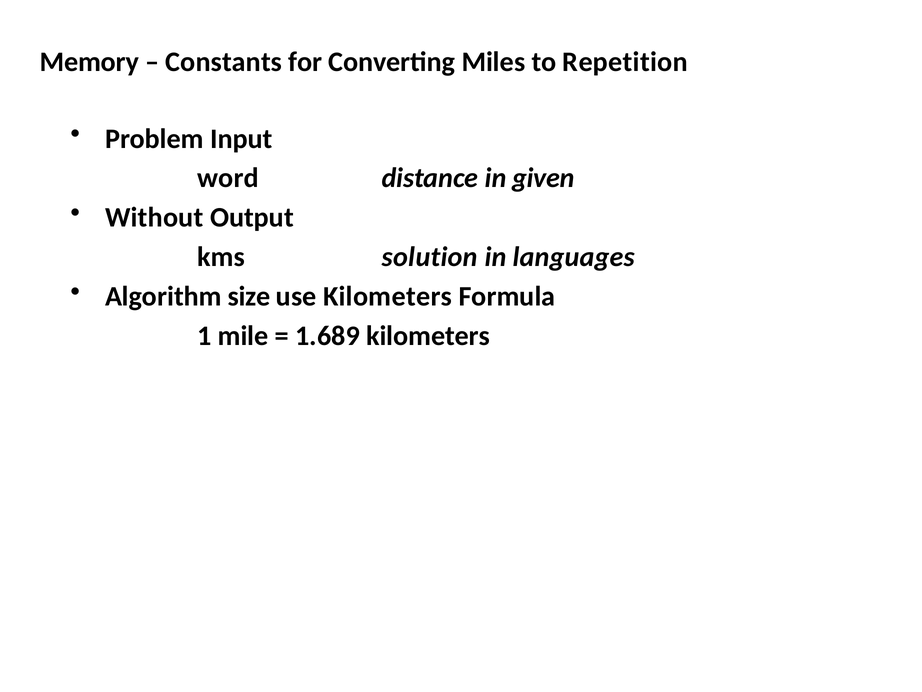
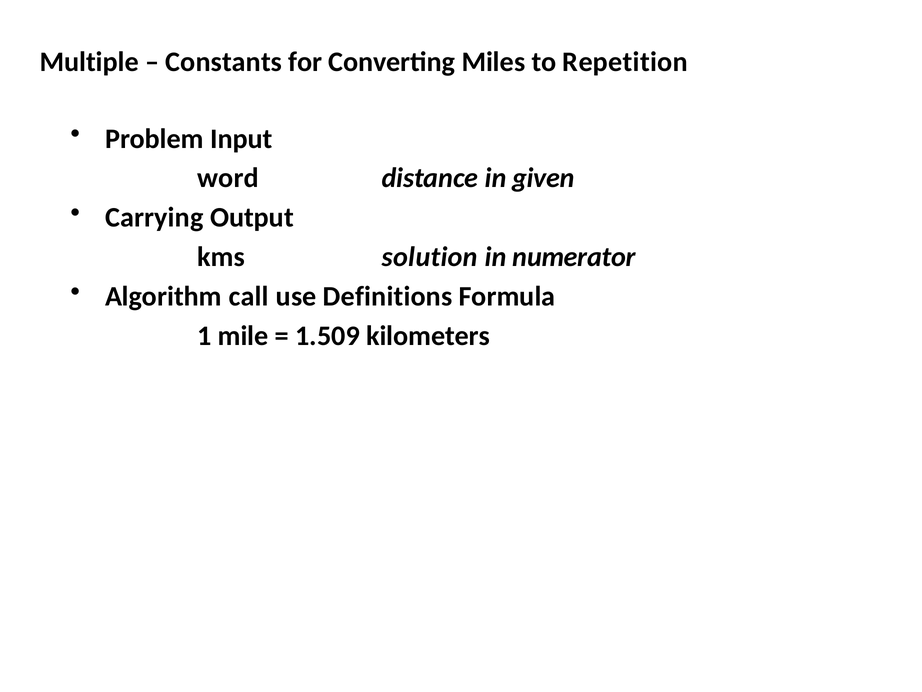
Memory: Memory -> Multiple (89, 62)
Without: Without -> Carrying (154, 217)
languages: languages -> numerator (574, 257)
size: size -> call (249, 296)
use Kilometers: Kilometers -> Definitions (388, 296)
1.689: 1.689 -> 1.509 (328, 336)
